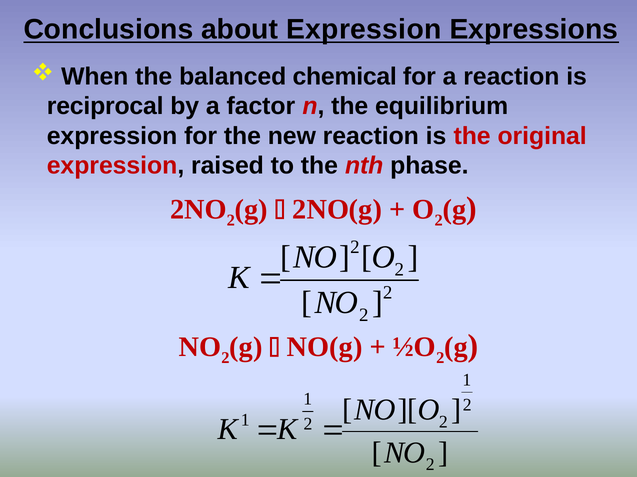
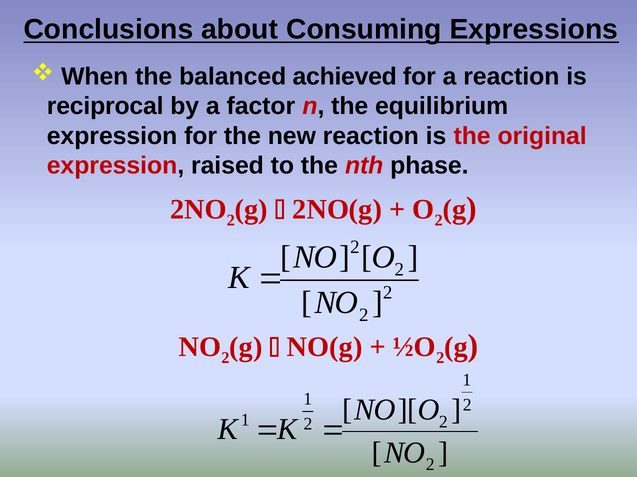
about Expression: Expression -> Consuming (364, 30)
chemical: chemical -> achieved (345, 77)
